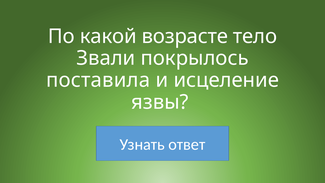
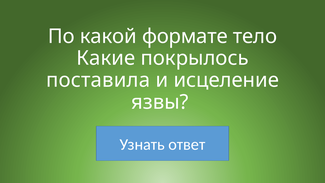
возрасте: возрасте -> формате (185, 36)
Звали: Звали -> Какие (106, 58)
